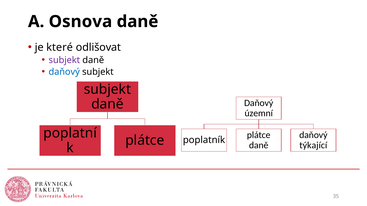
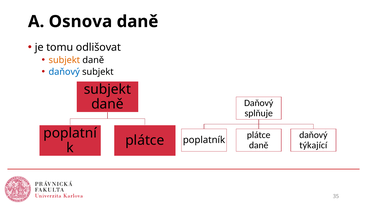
které: které -> tomu (60, 47)
subjekt colour: purple -> orange (64, 60)
územní: územní -> splňuje (259, 113)
